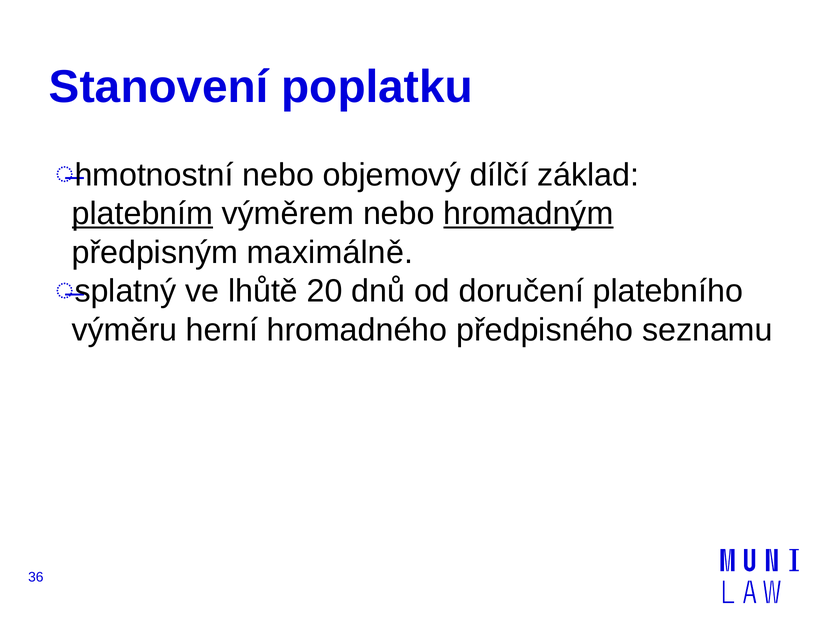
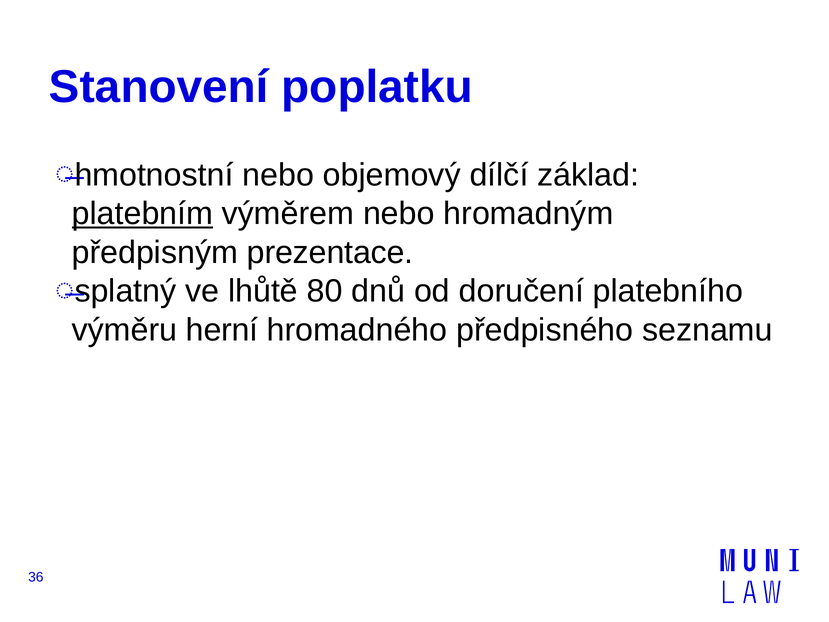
hromadným underline: present -> none (528, 214)
maximálně: maximálně -> prezentace (330, 252)
20: 20 -> 80 (325, 291)
